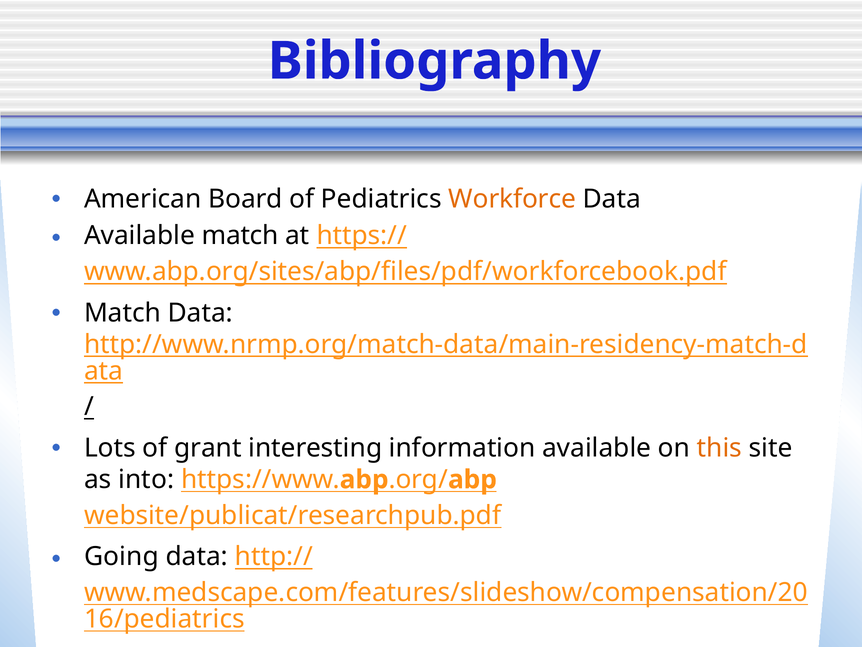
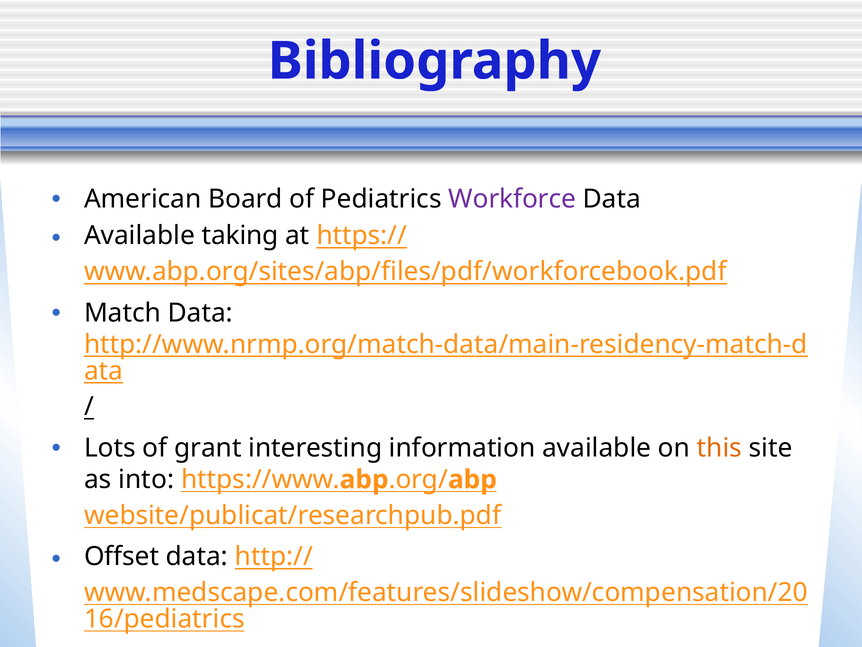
Workforce colour: orange -> purple (512, 199)
Available match: match -> taking (240, 236)
Going: Going -> Offset (122, 556)
